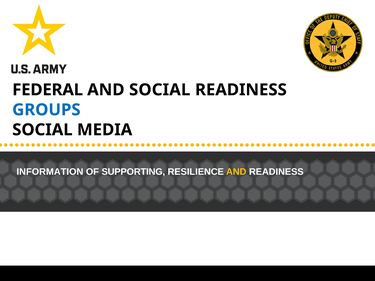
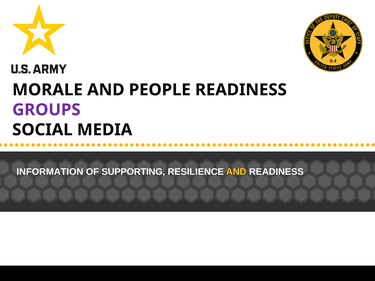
FEDERAL: FEDERAL -> MORALE (47, 90)
AND SOCIAL: SOCIAL -> PEOPLE (160, 90)
GROUPS colour: blue -> purple (46, 110)
